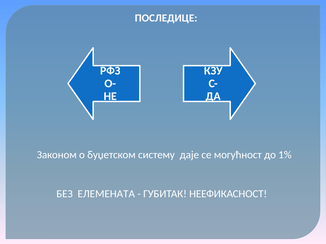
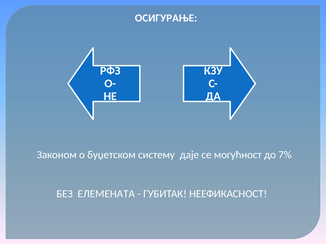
ПОСЛЕДИЦЕ: ПОСЛЕДИЦЕ -> ОСИГУРАЊЕ (166, 18)
1%: 1% -> 7% (285, 155)
